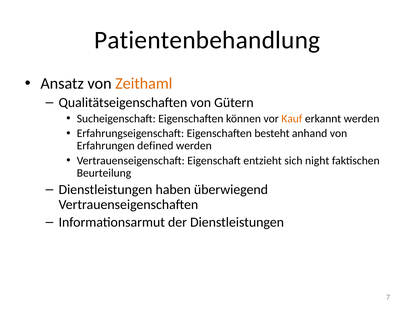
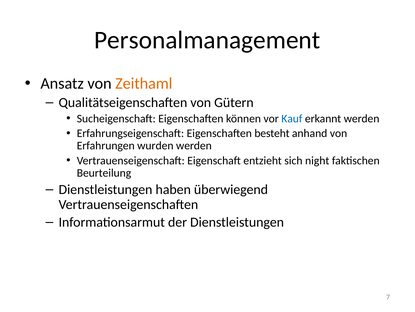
Patientenbehandlung: Patientenbehandlung -> Personalmanagement (207, 40)
Kauf colour: orange -> blue (292, 118)
defined: defined -> wurden (155, 145)
